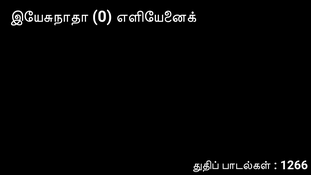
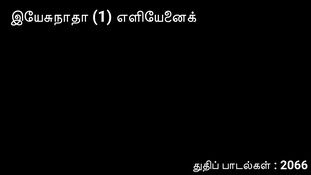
0: 0 -> 1 (102, 17)
1266: 1266 -> 2066 (294, 165)
